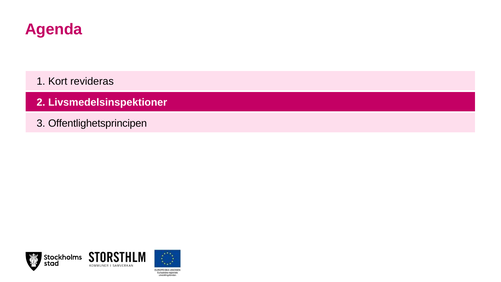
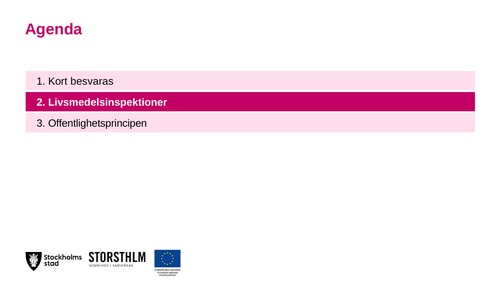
revideras: revideras -> besvaras (92, 81)
